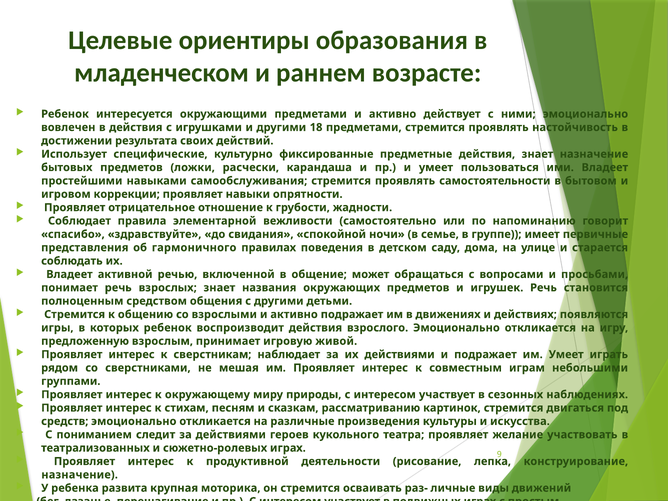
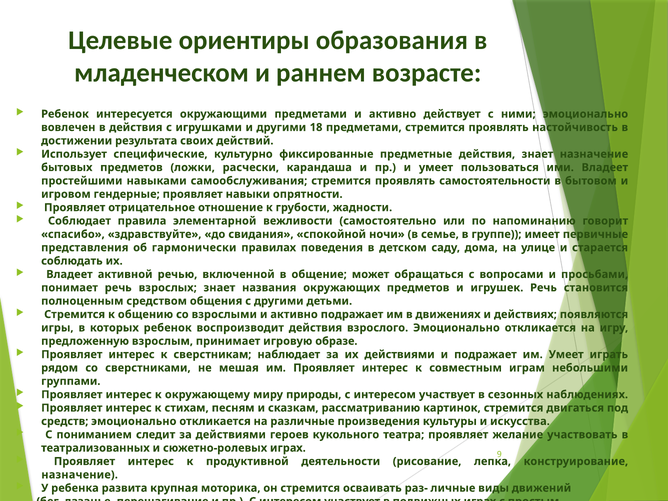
коррекции: коррекции -> гендерные (127, 194)
гармоничного: гармоничного -> гармонически (194, 248)
живой: живой -> образе (336, 341)
